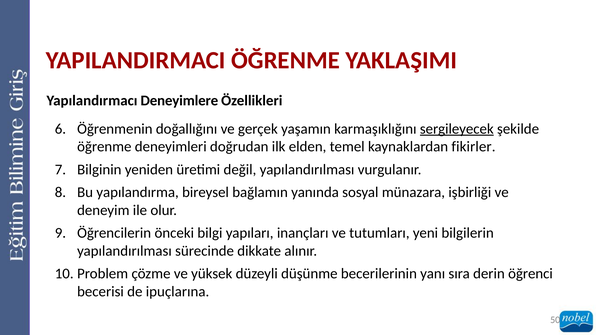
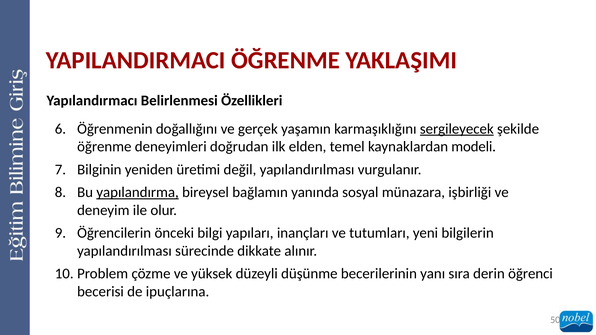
Deneyimlere: Deneyimlere -> Belirlenmesi (179, 101)
fikirler: fikirler -> modeli (474, 147)
yapılandırma underline: none -> present (138, 192)
